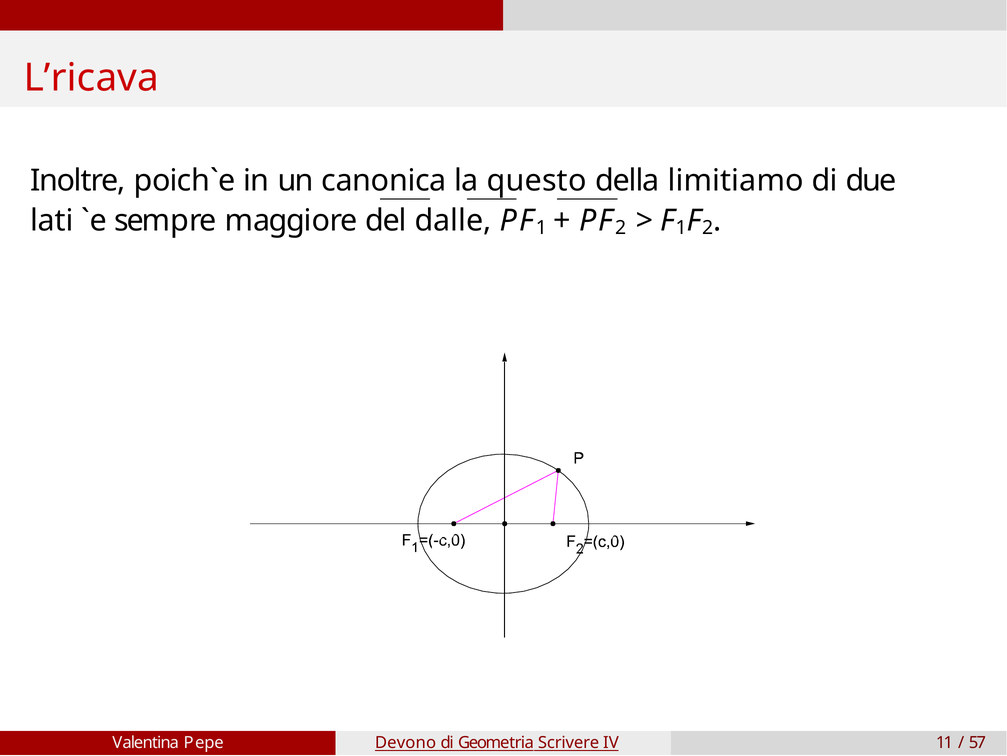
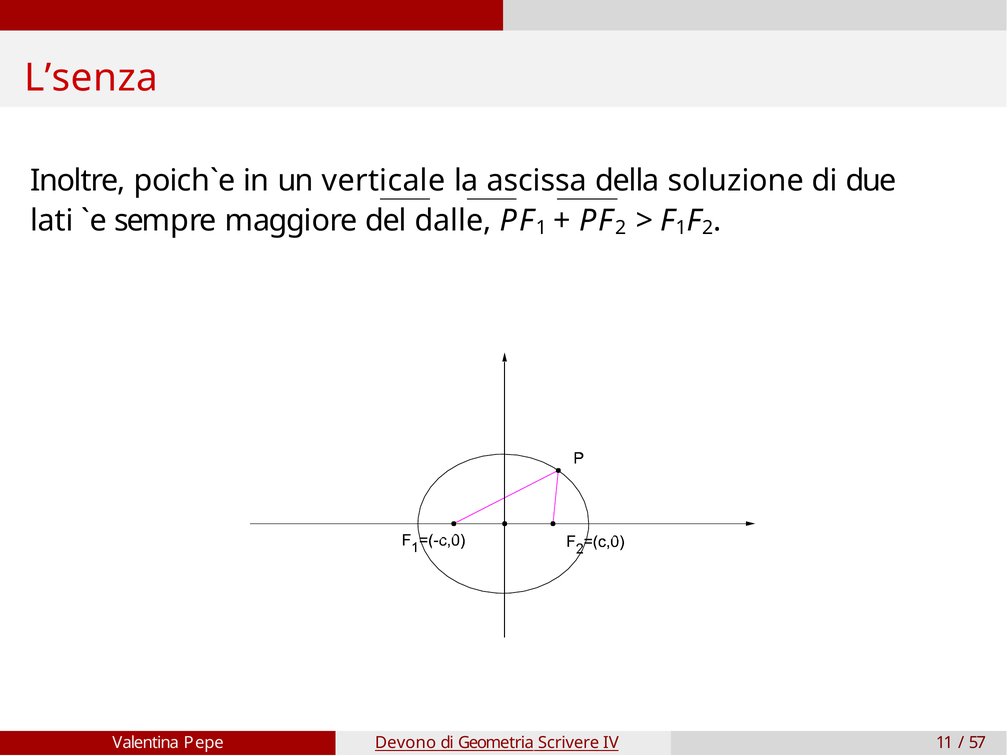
L’ricava: L’ricava -> L’senza (91, 78)
canonica: canonica -> verticale (384, 181)
questo: questo -> ascissa (537, 181)
limitiamo: limitiamo -> soluzione (736, 181)
